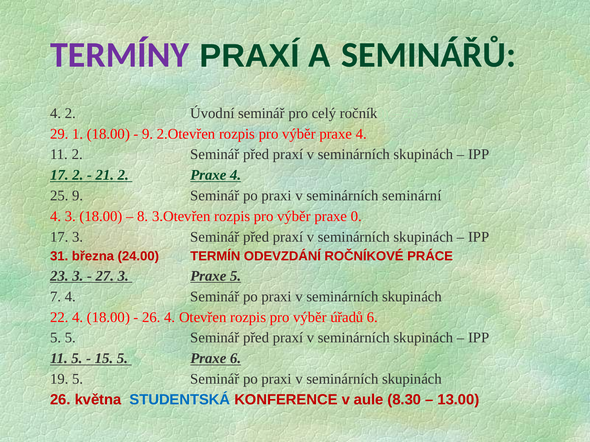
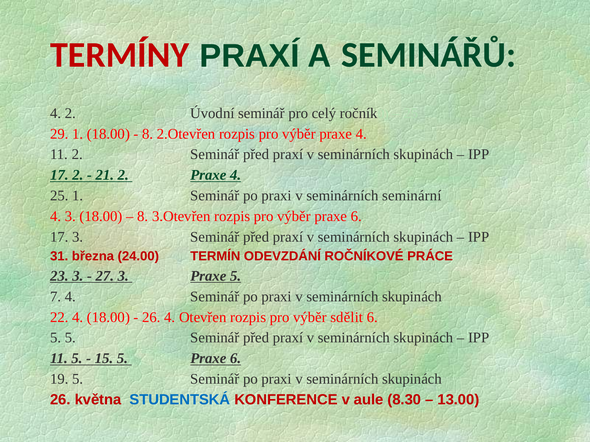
TERMÍNY colour: purple -> red (120, 55)
9: 9 -> 8 (148, 134)
25 9: 9 -> 1 (78, 196)
výběr praxe 0: 0 -> 6 (356, 217)
úřadů: úřadů -> sdělit (347, 318)
